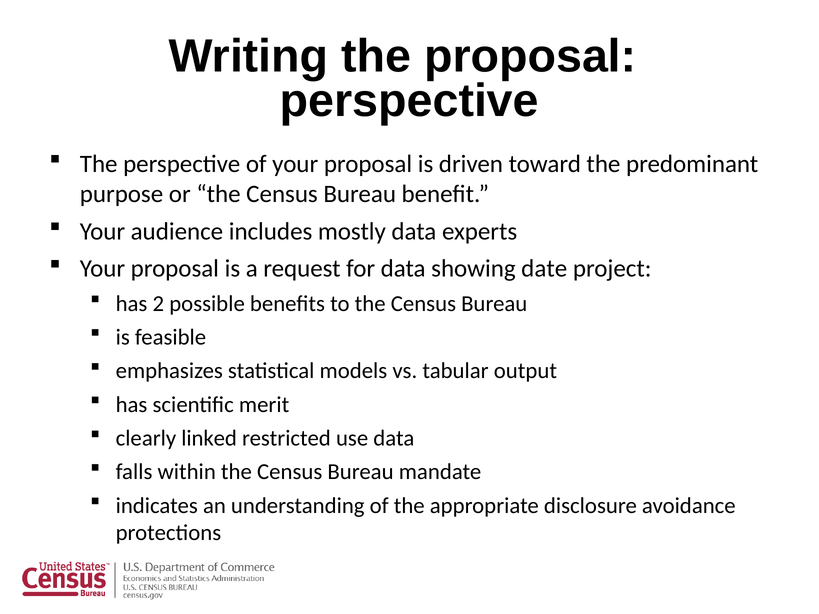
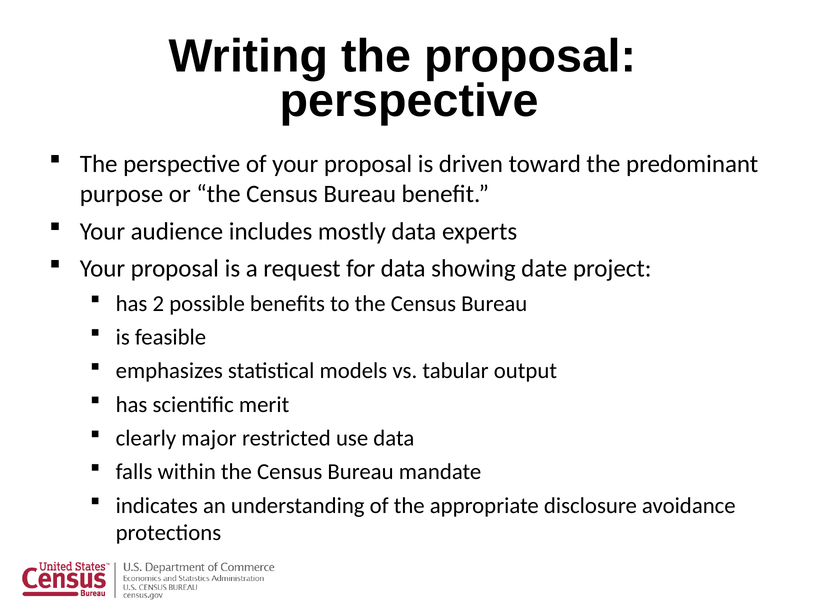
linked: linked -> major (209, 438)
